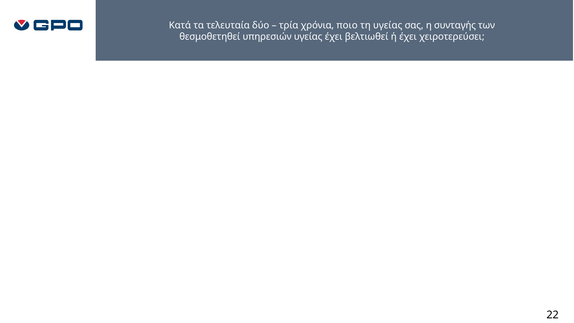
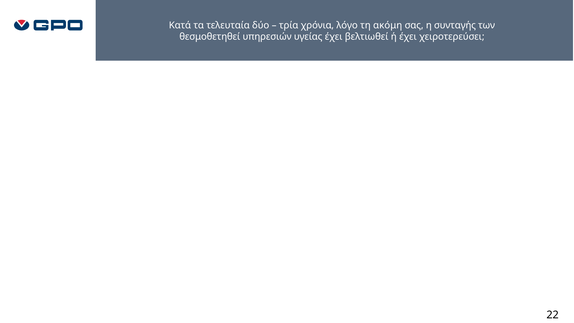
ποιο: ποιο -> λόγο (347, 25)
τη υγείας: υγείας -> ακόμη (388, 25)
